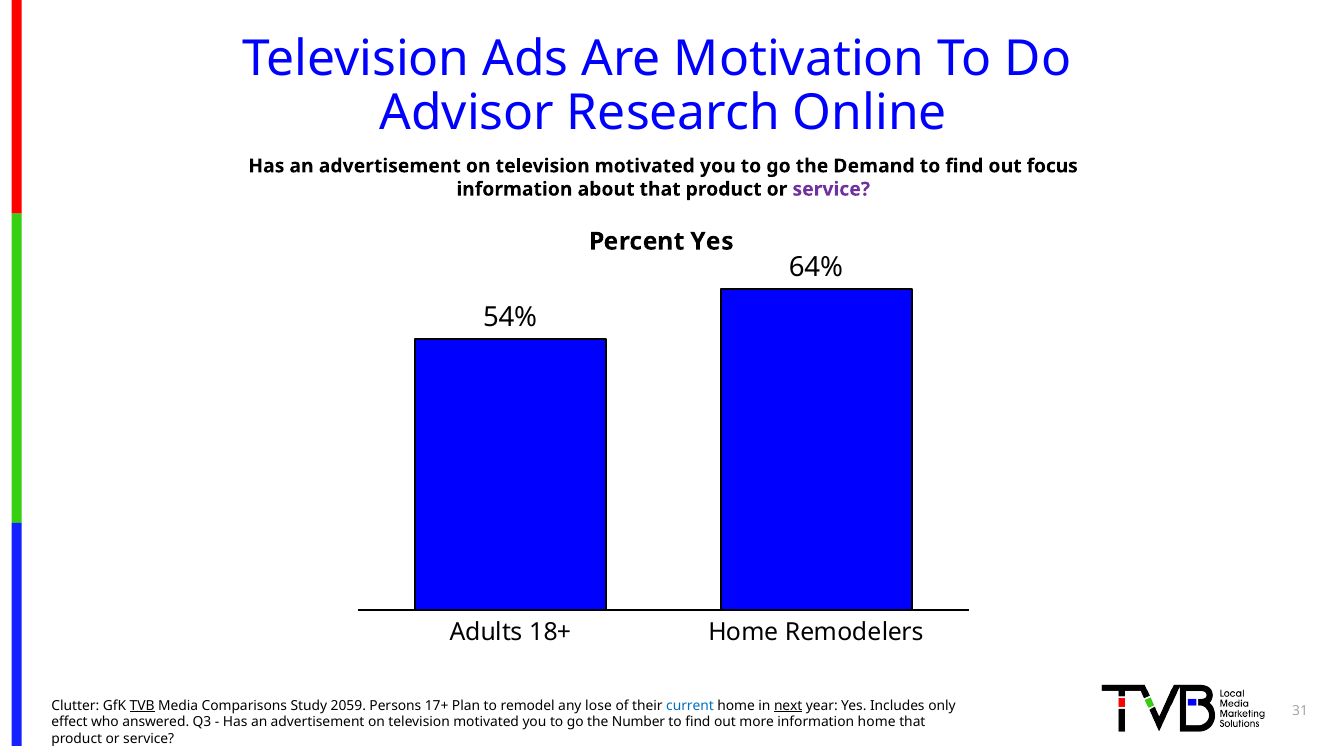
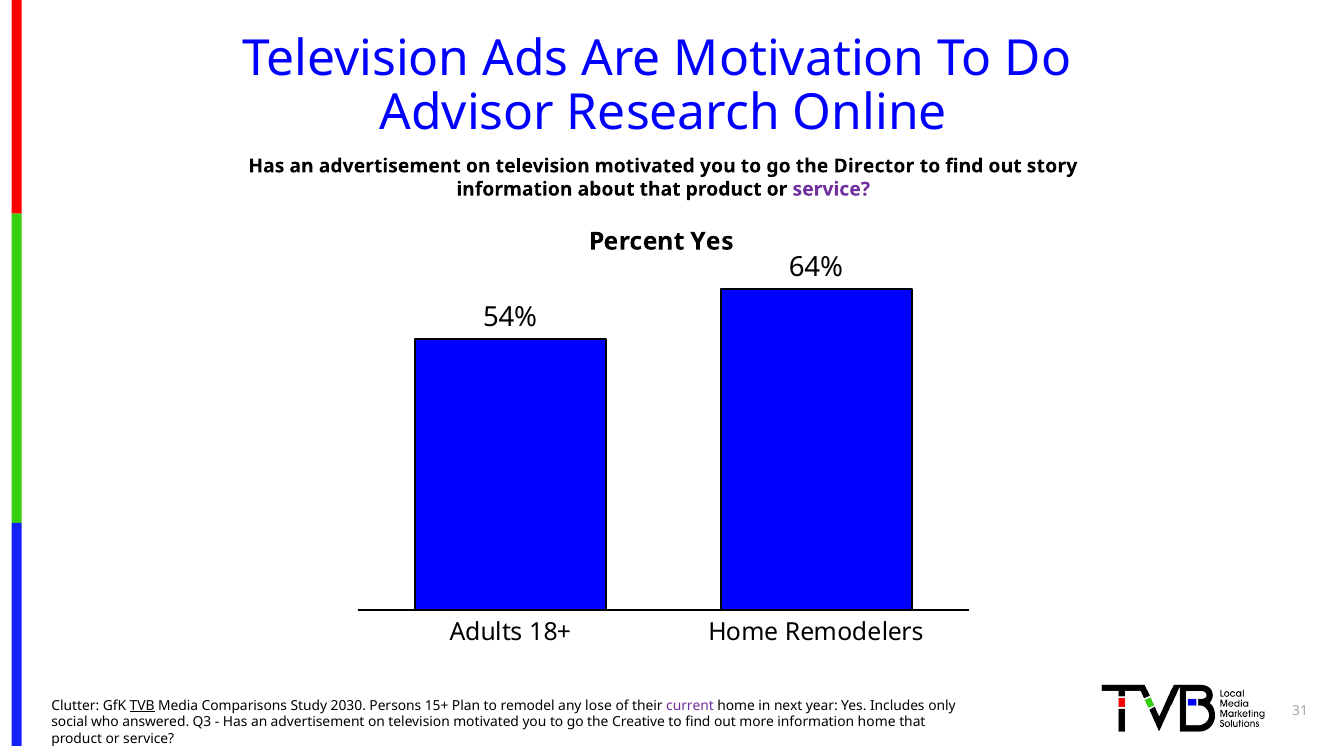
Demand: Demand -> Director (874, 166)
focus: focus -> story (1052, 166)
2059: 2059 -> 2030 (348, 706)
17+: 17+ -> 15+ (437, 706)
current colour: blue -> purple (690, 706)
next underline: present -> none (788, 706)
effect: effect -> social (70, 723)
Number: Number -> Creative (639, 723)
